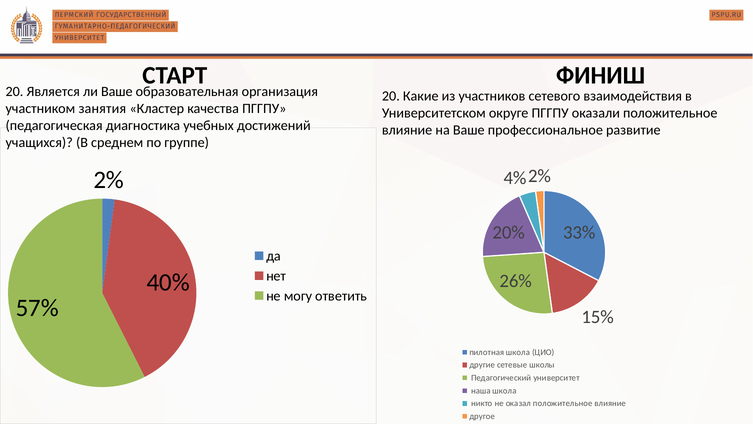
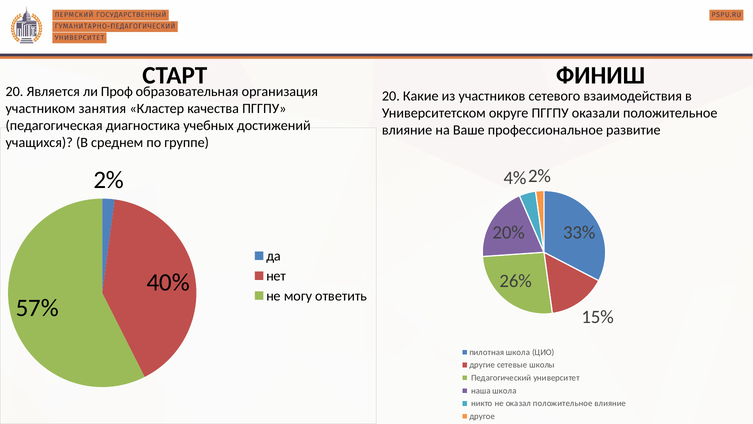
ли Ваше: Ваше -> Проф (117, 91)
